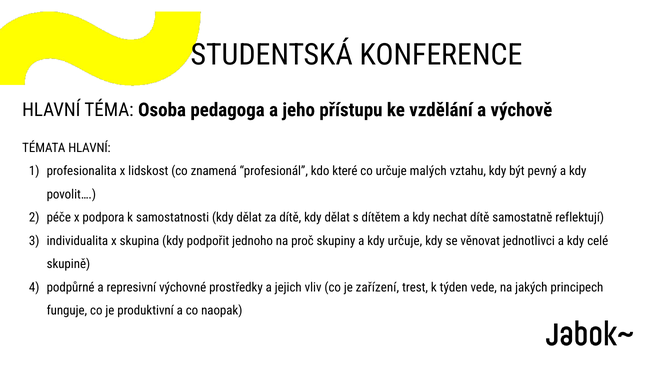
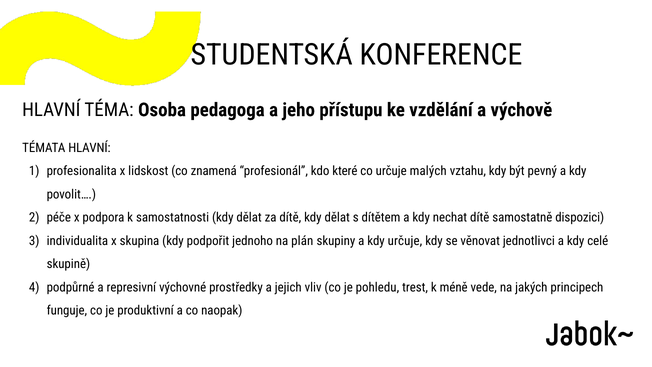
reflektují: reflektují -> dispozici (580, 218)
proč: proč -> plán (302, 241)
zařízení: zařízení -> pohledu (377, 287)
týden: týden -> méně (454, 287)
